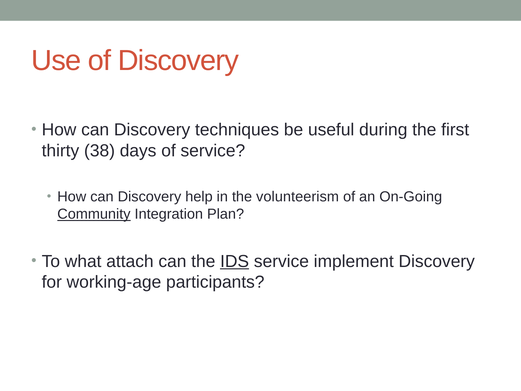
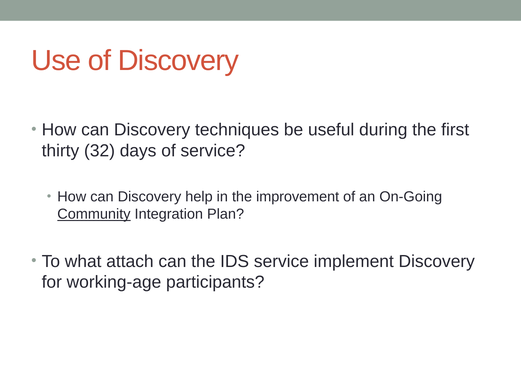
38: 38 -> 32 (100, 151)
volunteerism: volunteerism -> improvement (298, 197)
IDS underline: present -> none (235, 261)
